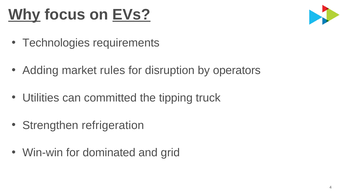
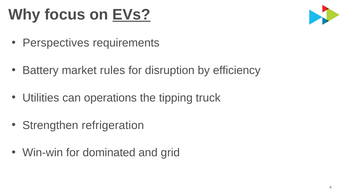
Why underline: present -> none (24, 15)
Technologies: Technologies -> Perspectives (56, 43)
Adding: Adding -> Battery (40, 70)
operators: operators -> efficiency (237, 70)
committed: committed -> operations (110, 98)
